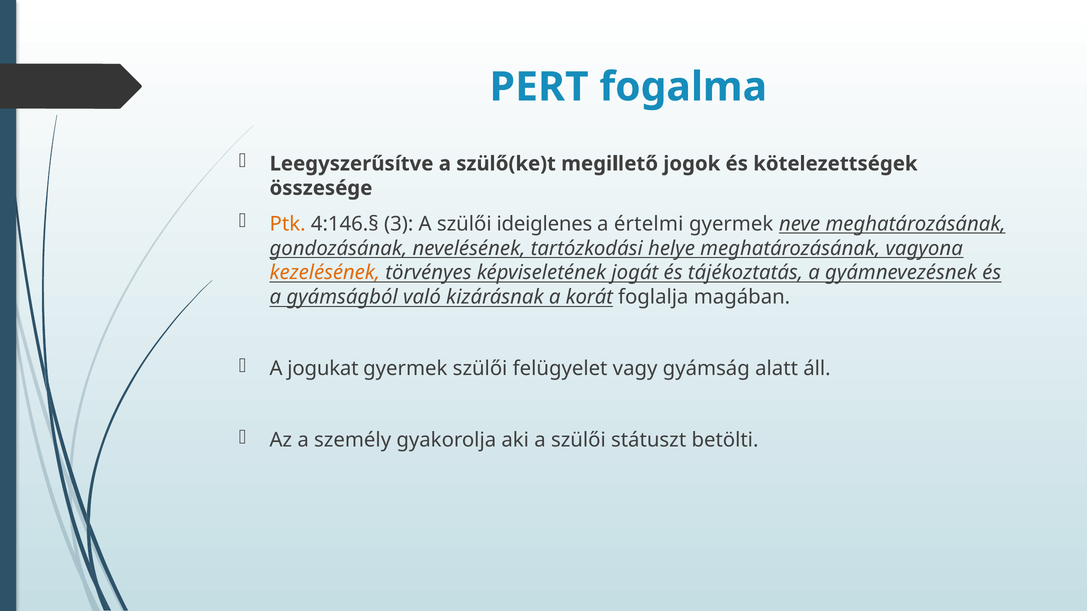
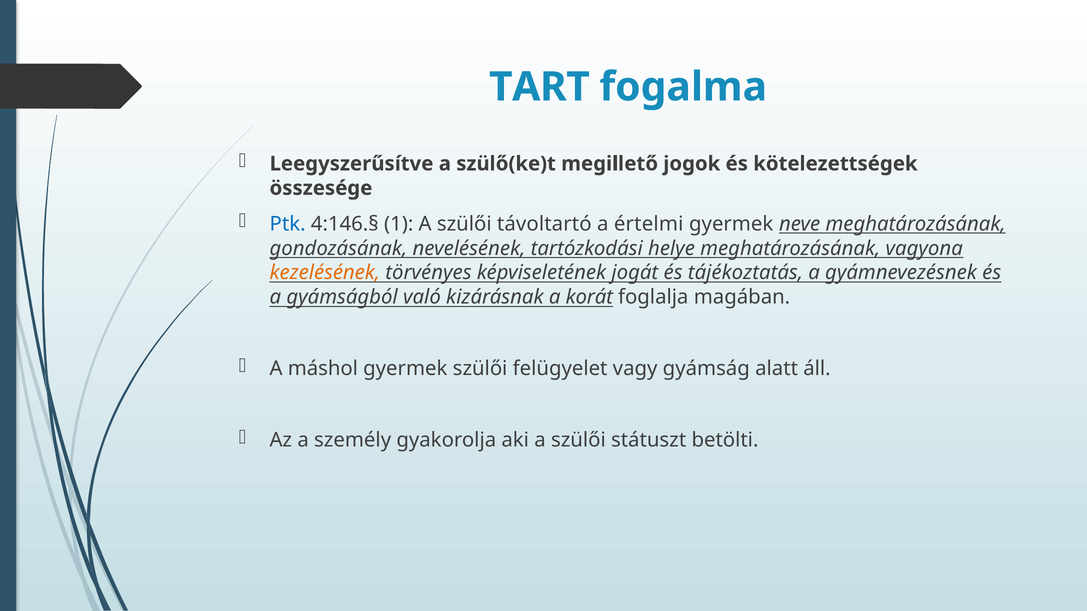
PERT: PERT -> TART (539, 87)
Ptk colour: orange -> blue (288, 224)
3: 3 -> 1 (399, 224)
ideiglenes: ideiglenes -> távoltartó (544, 224)
jogukat: jogukat -> máshol (323, 369)
